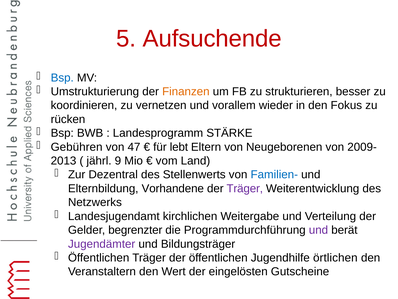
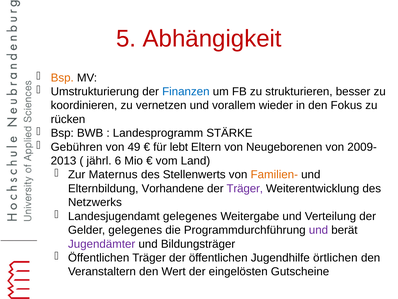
Aufsuchende: Aufsuchende -> Abhängigkeit (212, 38)
Bsp colour: blue -> orange (62, 78)
Finanzen colour: orange -> blue (186, 91)
47: 47 -> 49 (134, 147)
9: 9 -> 6 (118, 161)
Dezentral: Dezentral -> Maternus (113, 174)
Familien- colour: blue -> orange (274, 174)
Landesjugendamt kirchlichen: kirchlichen -> gelegenes (190, 216)
Gelder begrenzter: begrenzter -> gelegenes (135, 230)
